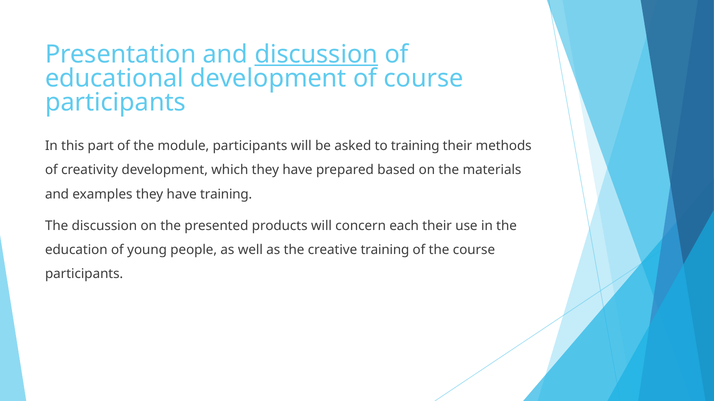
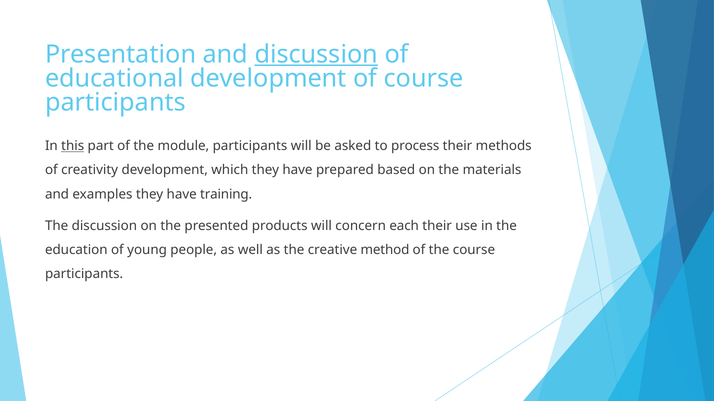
this underline: none -> present (73, 146)
to training: training -> process (415, 146)
creative training: training -> method (385, 250)
